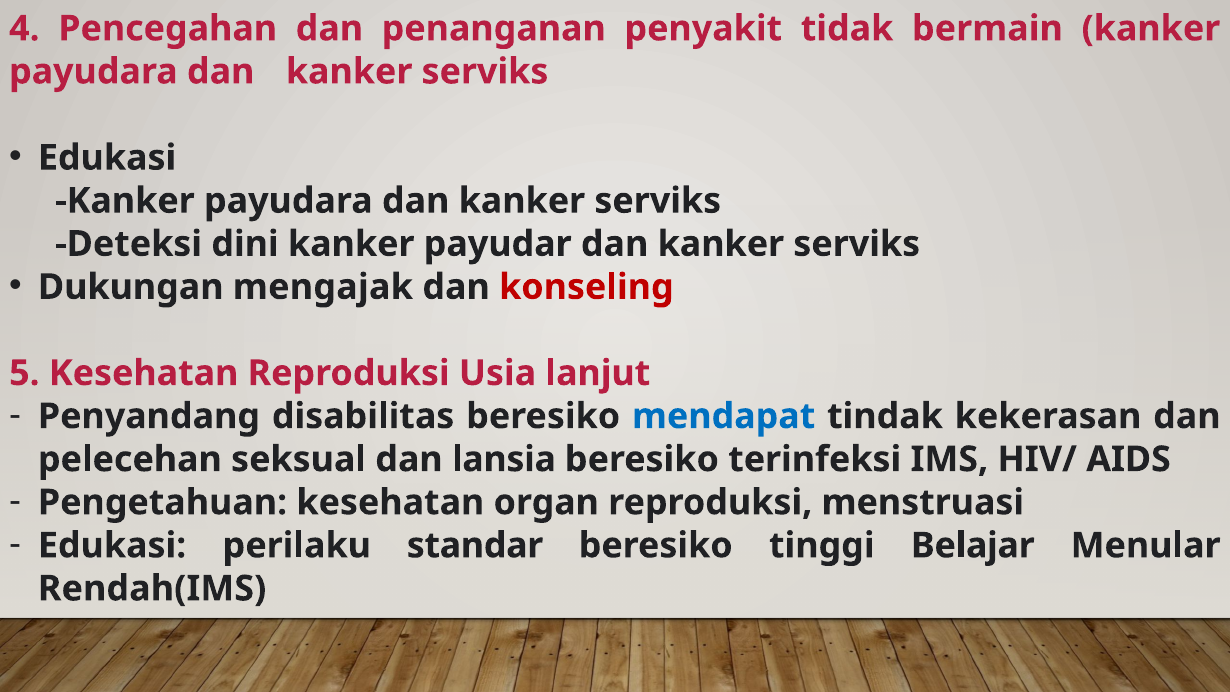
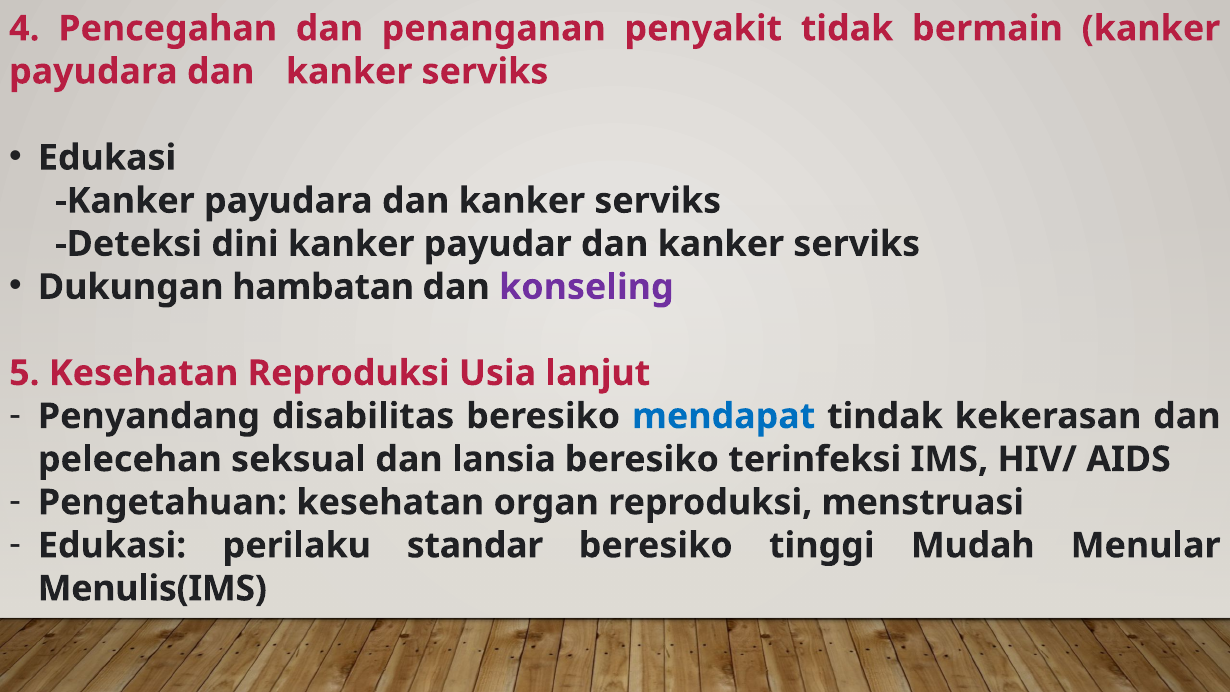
mengajak: mengajak -> hambatan (323, 287)
konseling colour: red -> purple (586, 287)
Belajar: Belajar -> Mudah (973, 545)
Rendah(IMS: Rendah(IMS -> Menulis(IMS (152, 589)
